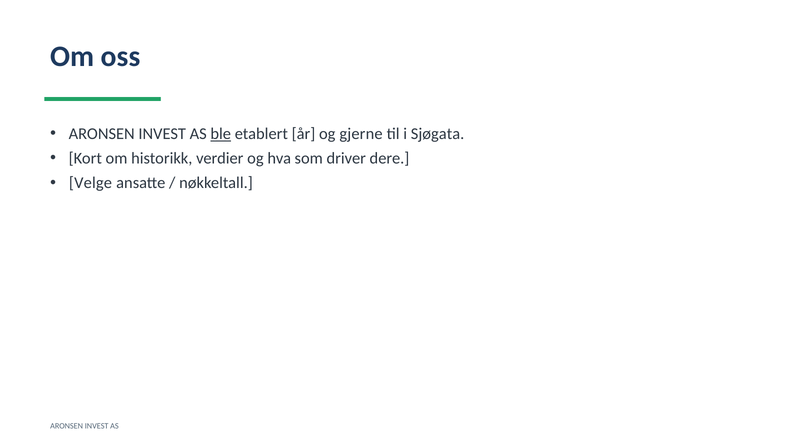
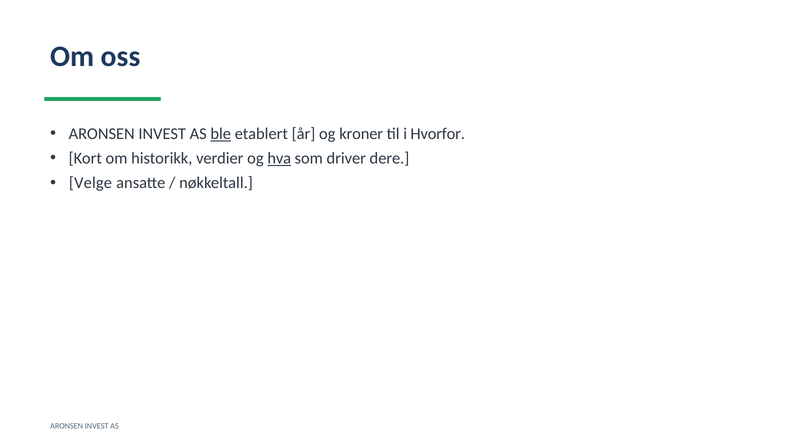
gjerne: gjerne -> kroner (361, 134)
Sjøgata: Sjøgata -> Hvorfor (438, 134)
hva underline: none -> present (279, 158)
